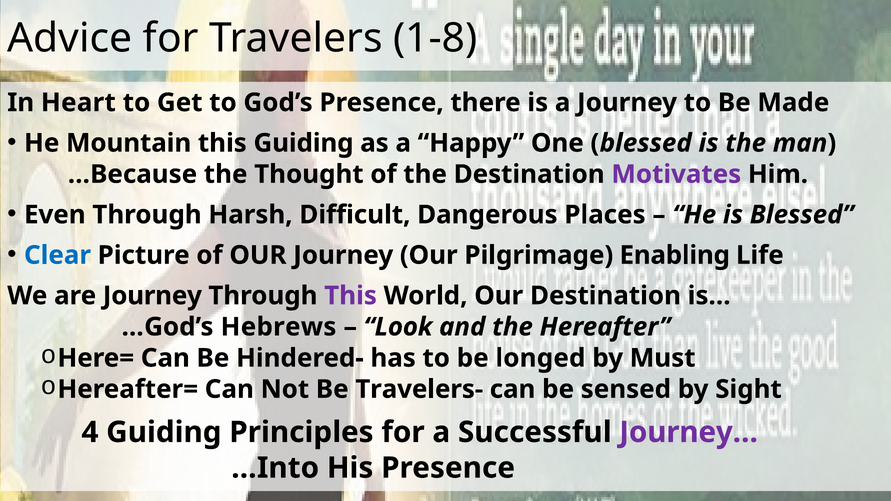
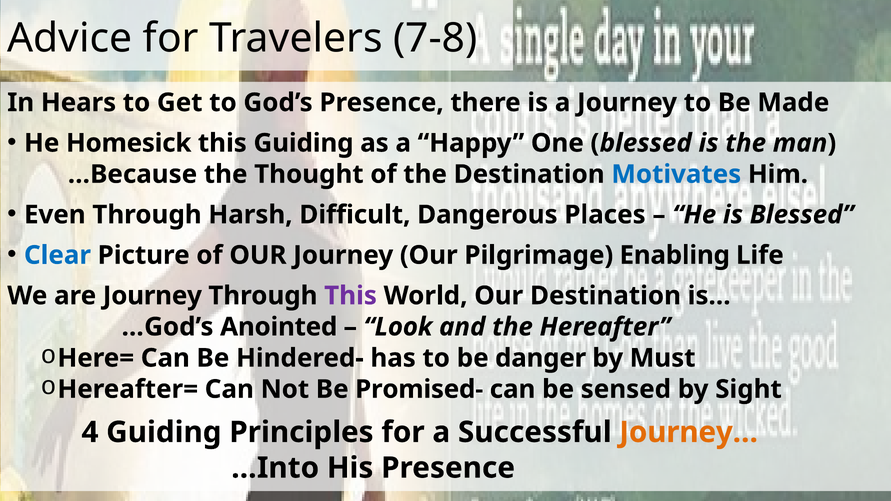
1-8: 1-8 -> 7-8 (435, 38)
Heart: Heart -> Hears (79, 103)
Mountain: Mountain -> Homesick (129, 143)
Motivates colour: purple -> blue (676, 174)
Hebrews: Hebrews -> Anointed (279, 327)
longed: longed -> danger (541, 358)
Travelers-: Travelers- -> Promised- (419, 389)
Journey… colour: purple -> orange (689, 432)
